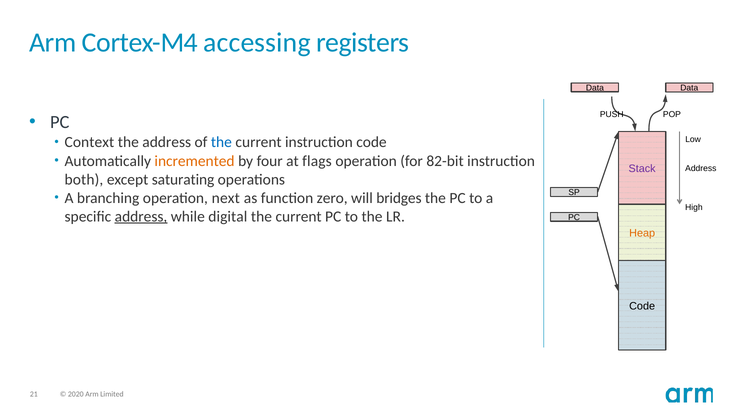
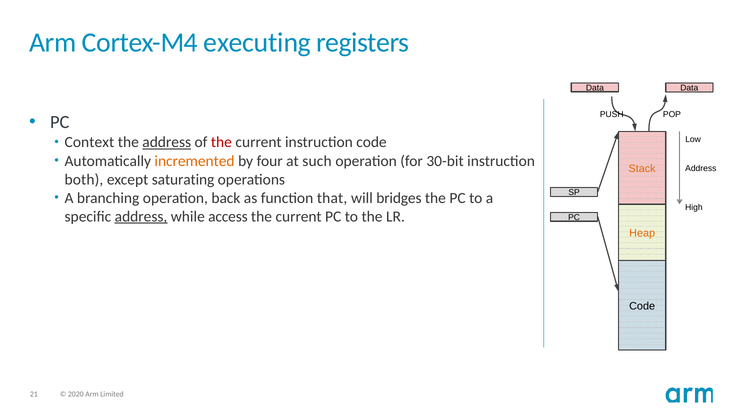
accessing: accessing -> executing (257, 43)
address underline: none -> present (167, 142)
the colour: blue -> red (221, 142)
flags: flags -> such (317, 161)
82-bit: 82-bit -> 30-bit (445, 161)
Stack colour: purple -> orange (642, 169)
next: next -> back (226, 198)
zero: zero -> that (332, 198)
digital: digital -> access (228, 217)
